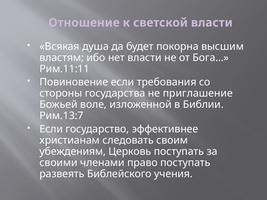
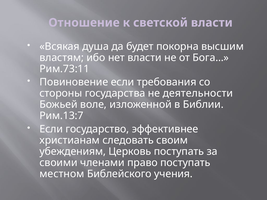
Рим.11:11: Рим.11:11 -> Рим.73:11 (64, 69)
приглашение: приглашение -> деятельности (198, 93)
развеять: развеять -> местном (62, 174)
